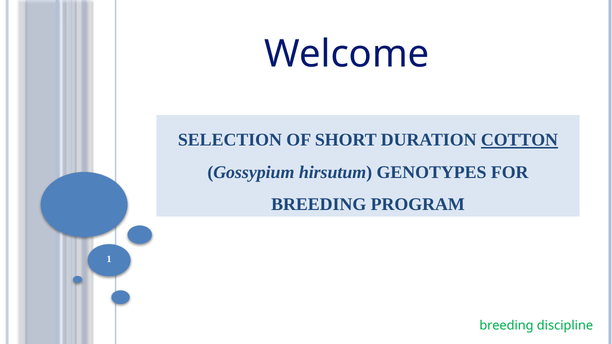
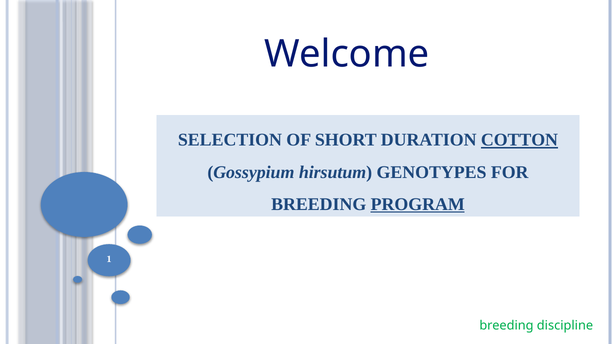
PROGRAM underline: none -> present (418, 204)
